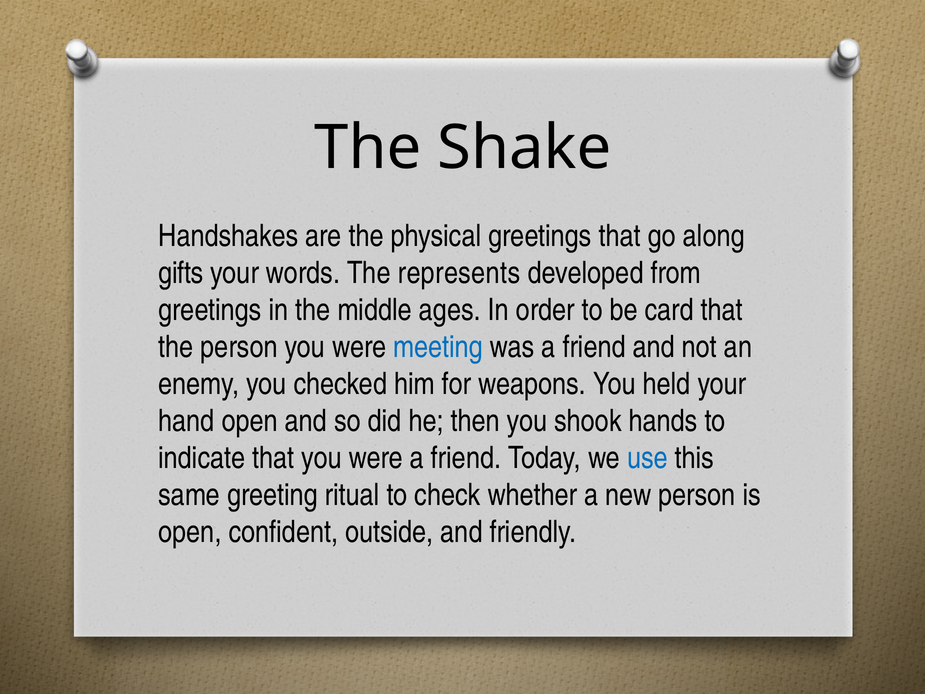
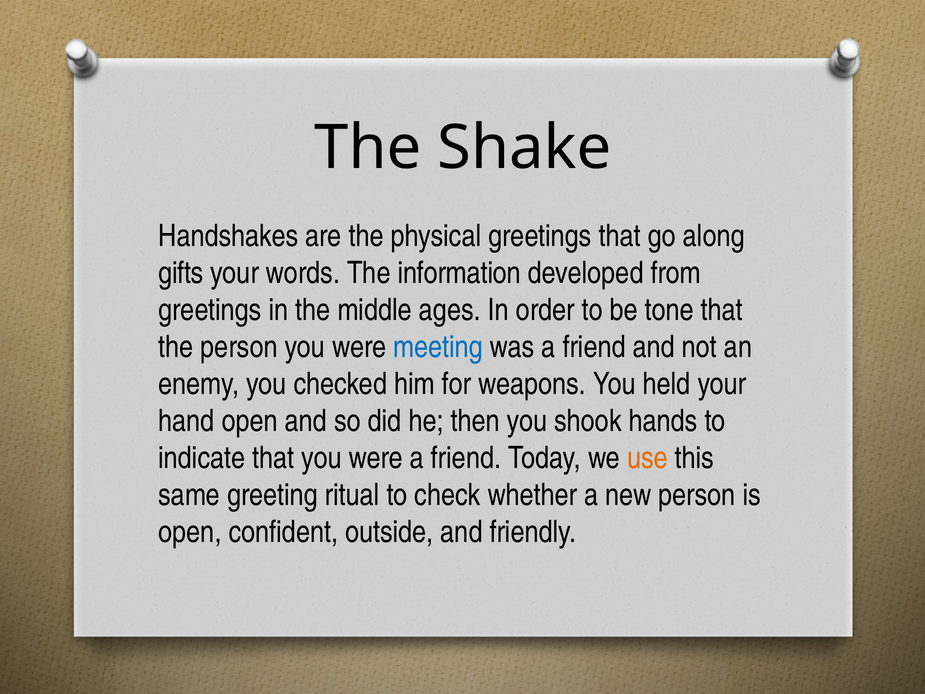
represents: represents -> information (459, 273)
card: card -> tone (669, 310)
use colour: blue -> orange (647, 458)
